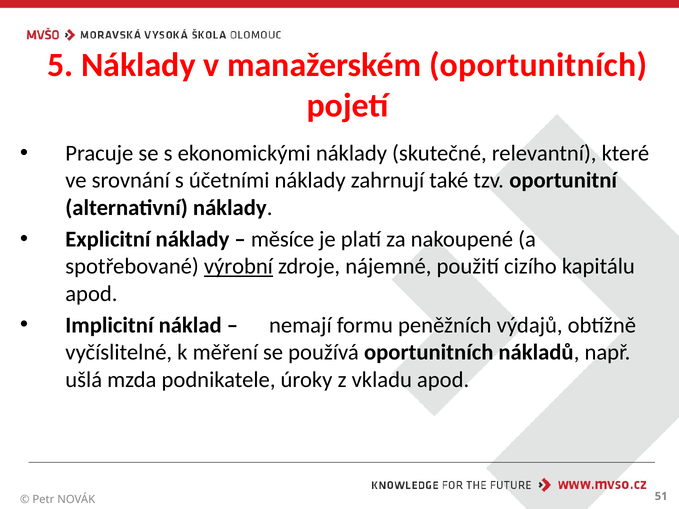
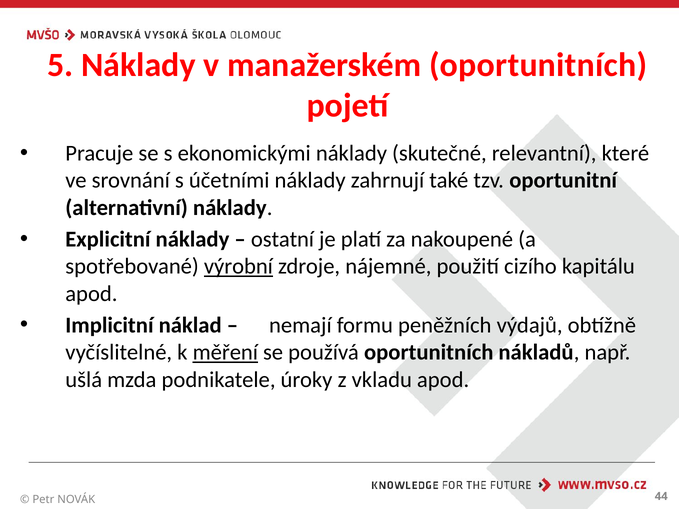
měsíce: měsíce -> ostatní (283, 239)
měření underline: none -> present (225, 353)
51: 51 -> 44 (661, 497)
